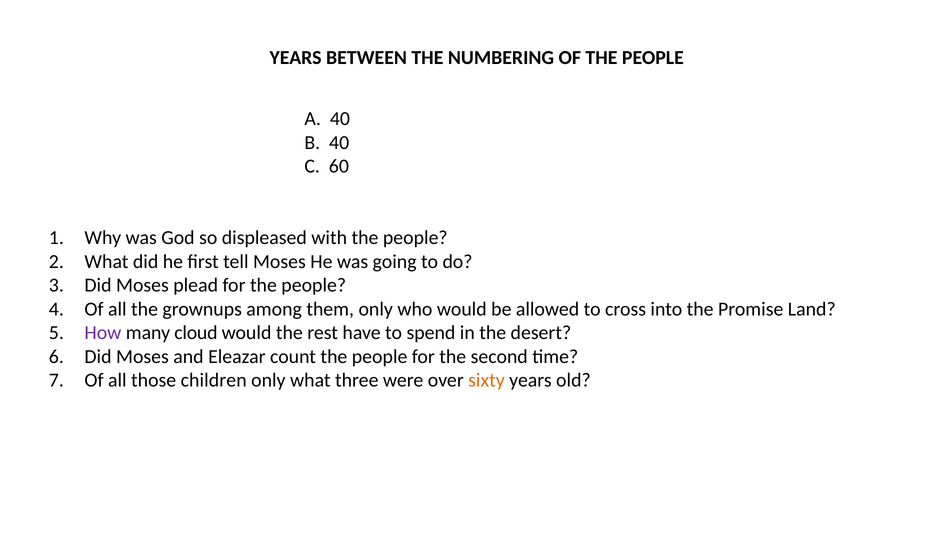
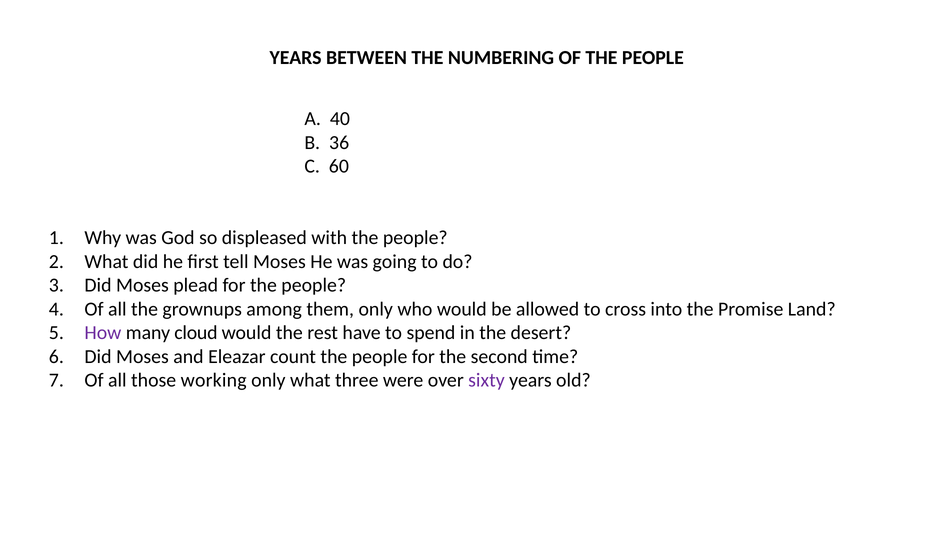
B 40: 40 -> 36 (339, 142)
children: children -> working (214, 380)
sixty colour: orange -> purple (486, 380)
